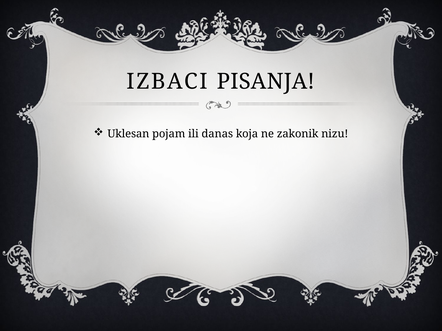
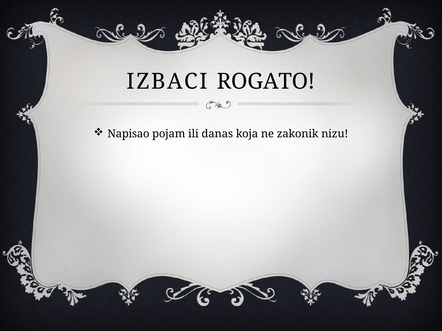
PISANJA: PISANJA -> ROGATO (266, 82)
Uklesan: Uklesan -> Napisao (128, 134)
